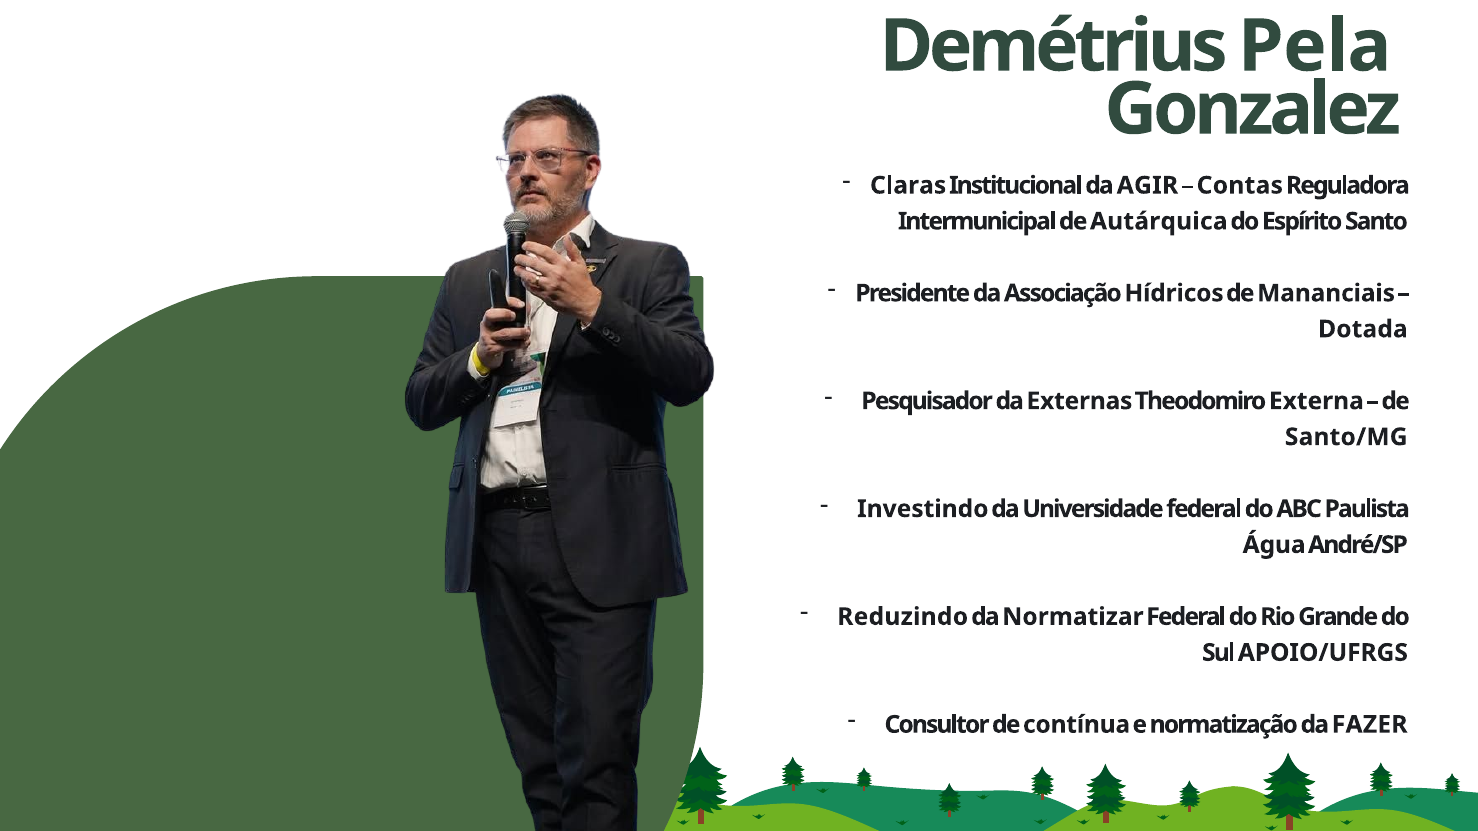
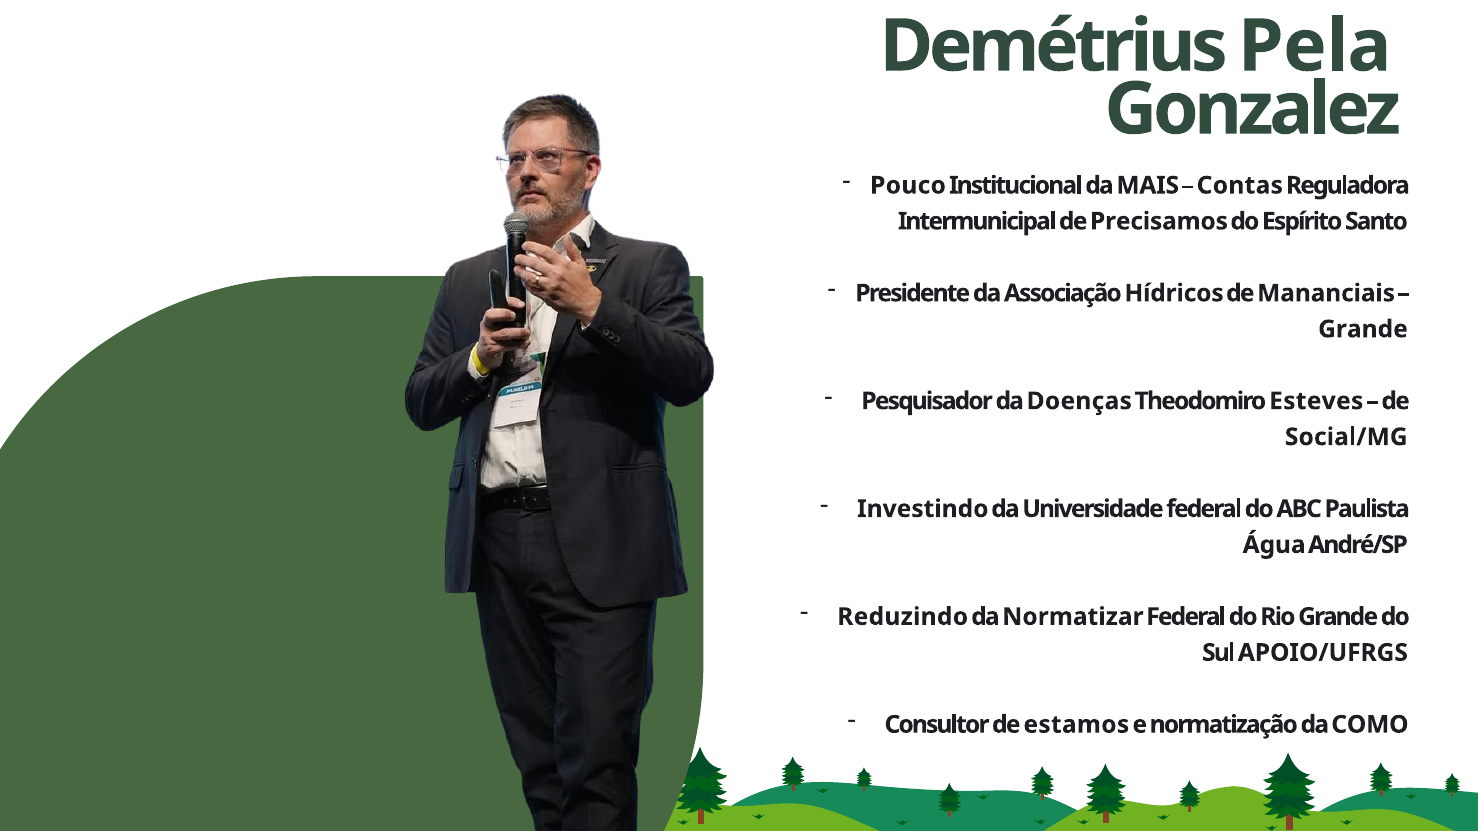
Claras: Claras -> Pouco (908, 185)
AGIR: AGIR -> MAIS (1148, 185)
Autárquica: Autárquica -> Precisamos (1159, 221)
Dotada: Dotada -> Grande (1363, 329)
Externas: Externas -> Doenças (1079, 401)
Externa: Externa -> Esteves (1316, 401)
Santo/MG: Santo/MG -> Social/MG (1346, 437)
contínua: contínua -> estamos (1076, 725)
FAZER: FAZER -> COMO (1370, 725)
